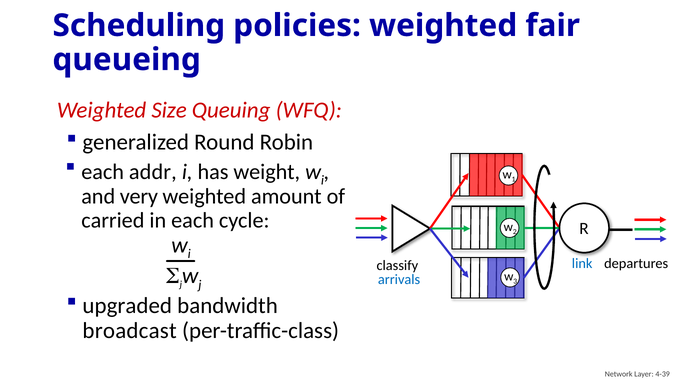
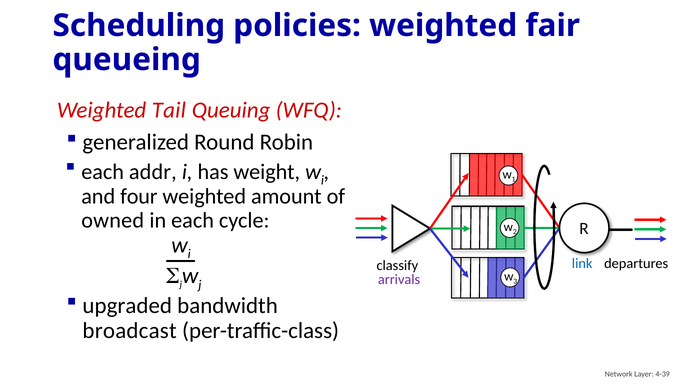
Size: Size -> Tail (169, 110)
very: very -> four (139, 196)
carried: carried -> owned (113, 220)
arrivals colour: blue -> purple (399, 279)
